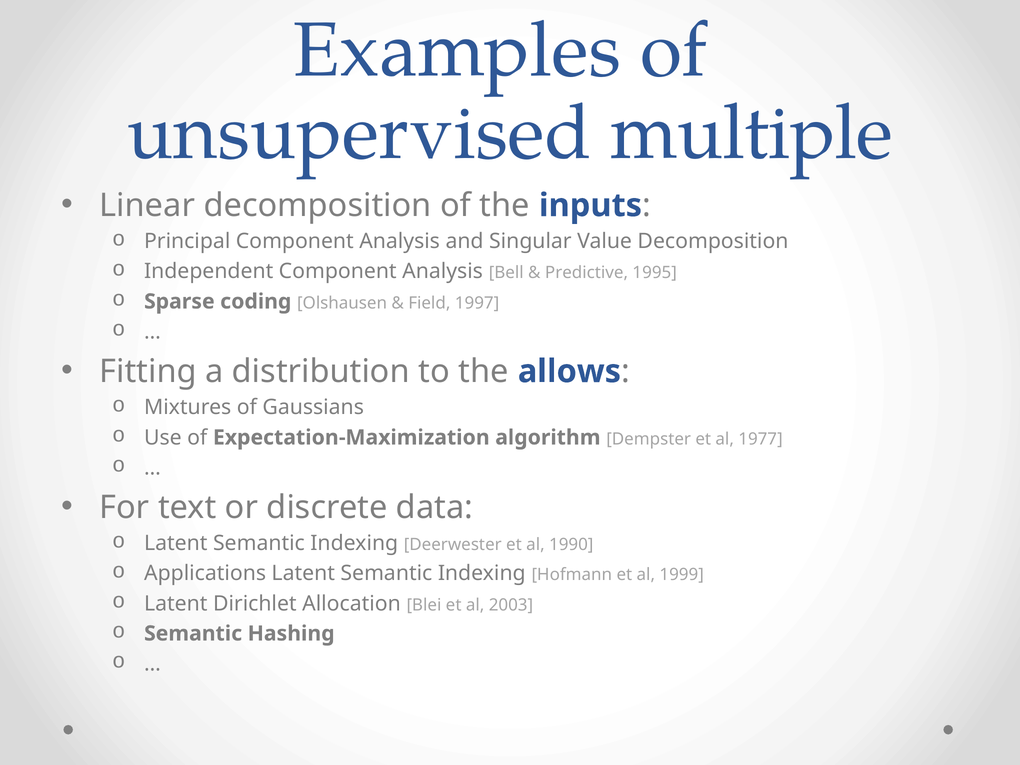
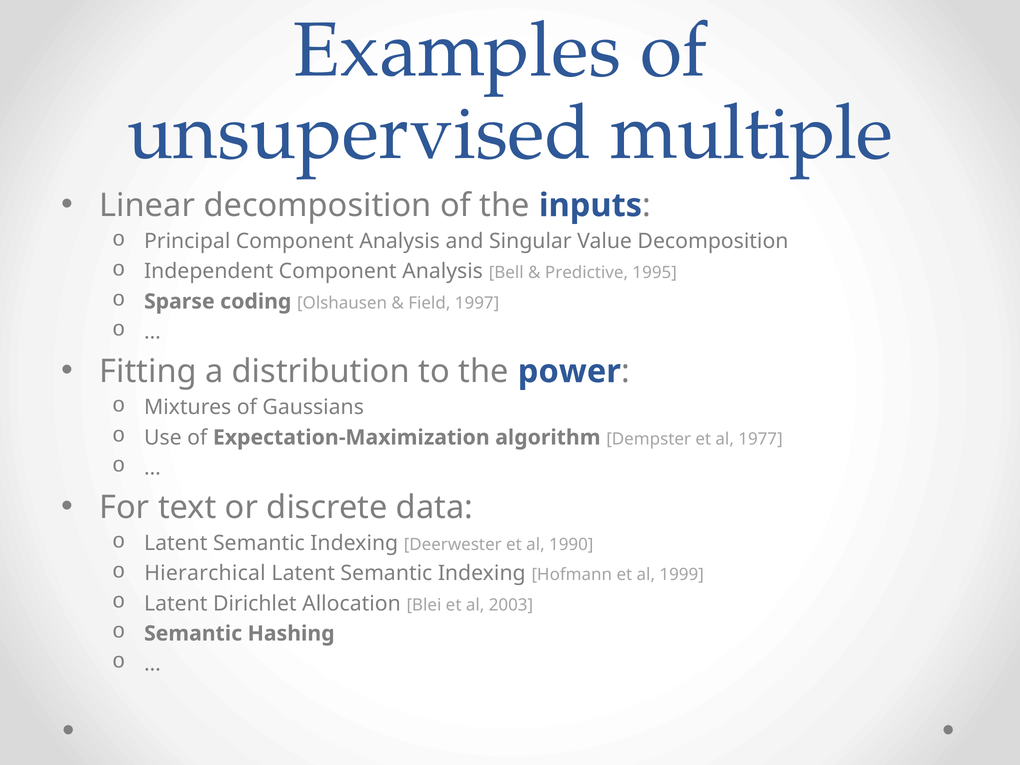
allows: allows -> power (569, 371)
Applications: Applications -> Hierarchical (205, 573)
